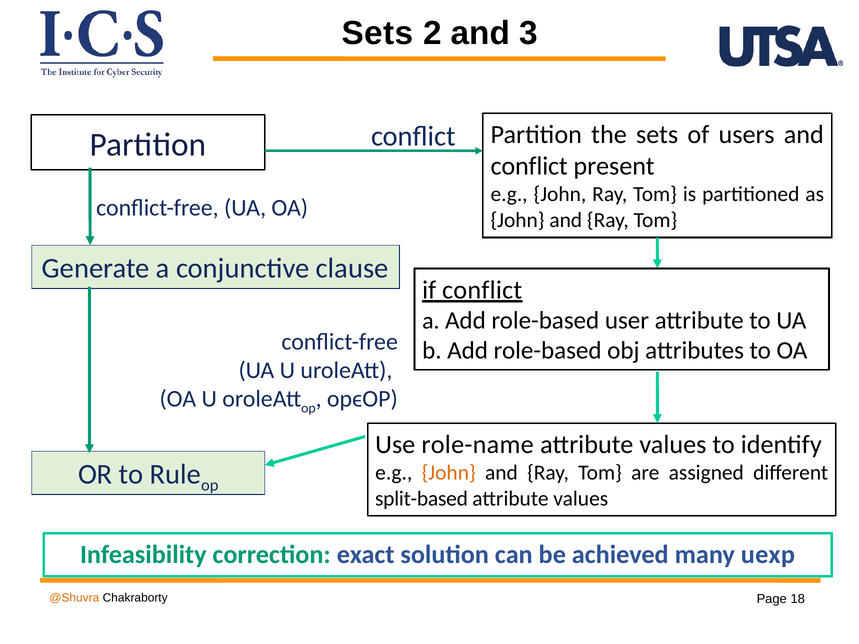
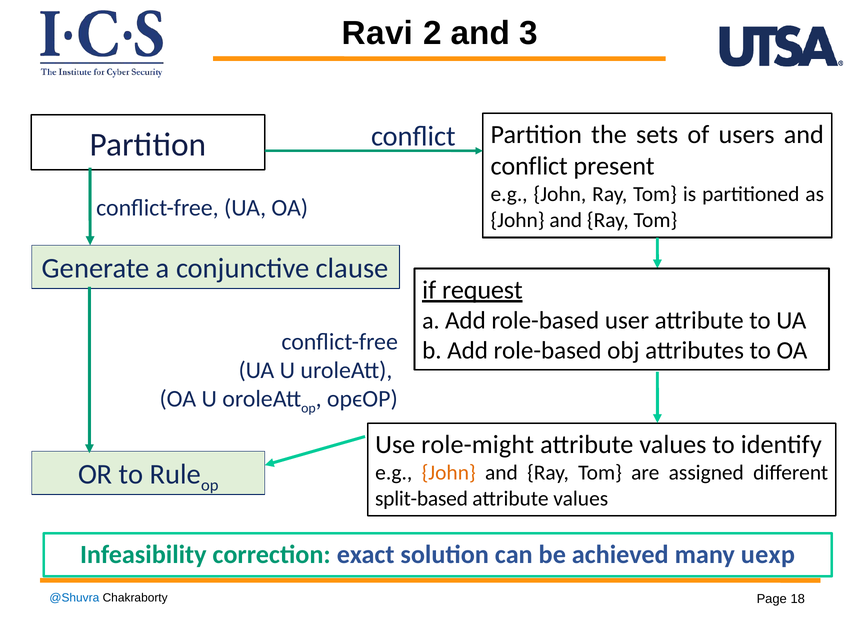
Sets: Sets -> Ravi (378, 33)
if conflict: conflict -> request (482, 290)
role-name: role-name -> role-might (478, 445)
@Shuvra colour: orange -> blue (74, 598)
